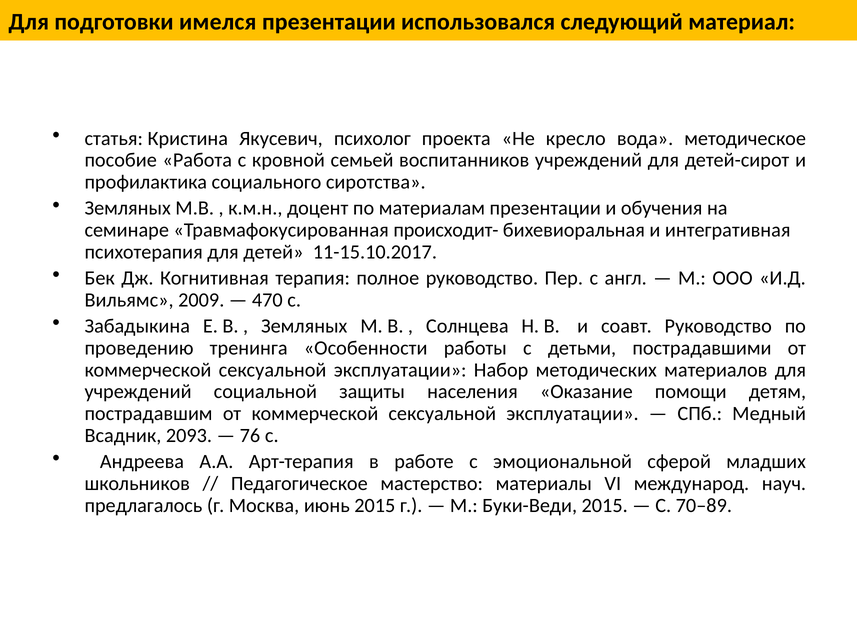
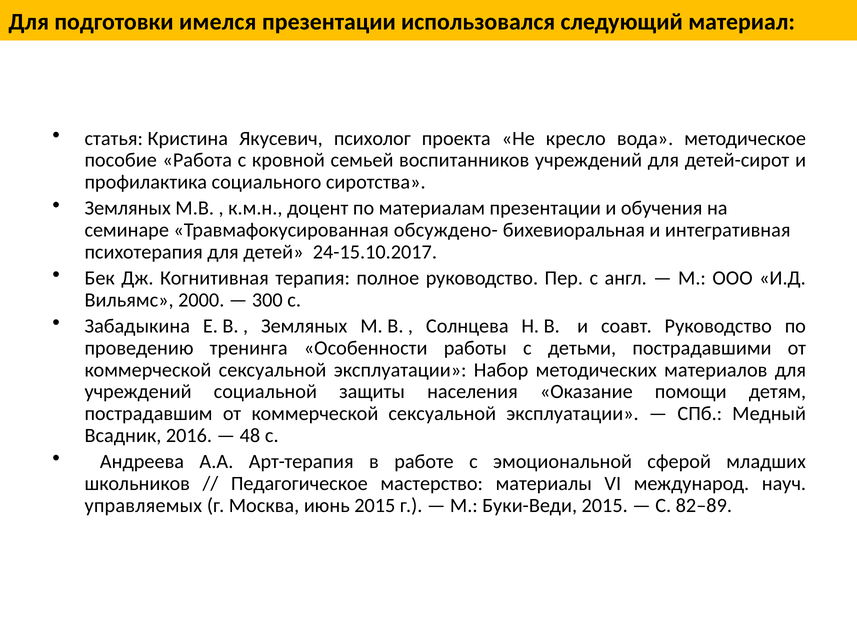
происходит-: происходит- -> обсуждено- (446, 230)
11-15.10.2017: 11-15.10.2017 -> 24-15.10.2017 (375, 252)
2009: 2009 -> 2000 (201, 300)
470: 470 -> 300 (267, 300)
2093: 2093 -> 2016 (189, 435)
76: 76 -> 48 (250, 435)
предлагалось: предлагалось -> управляемых (143, 505)
70–89: 70–89 -> 82–89 (704, 505)
